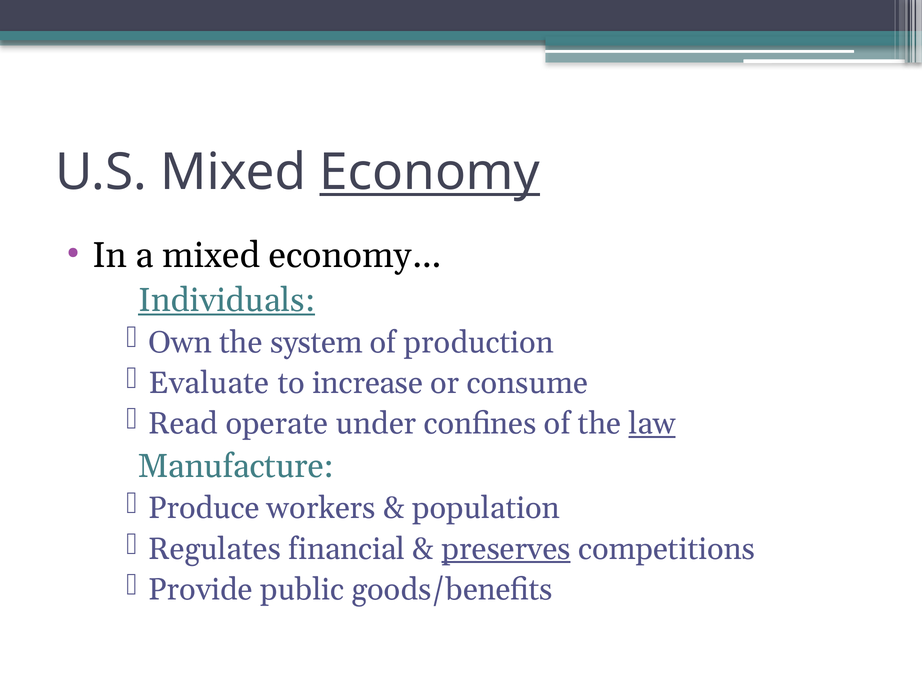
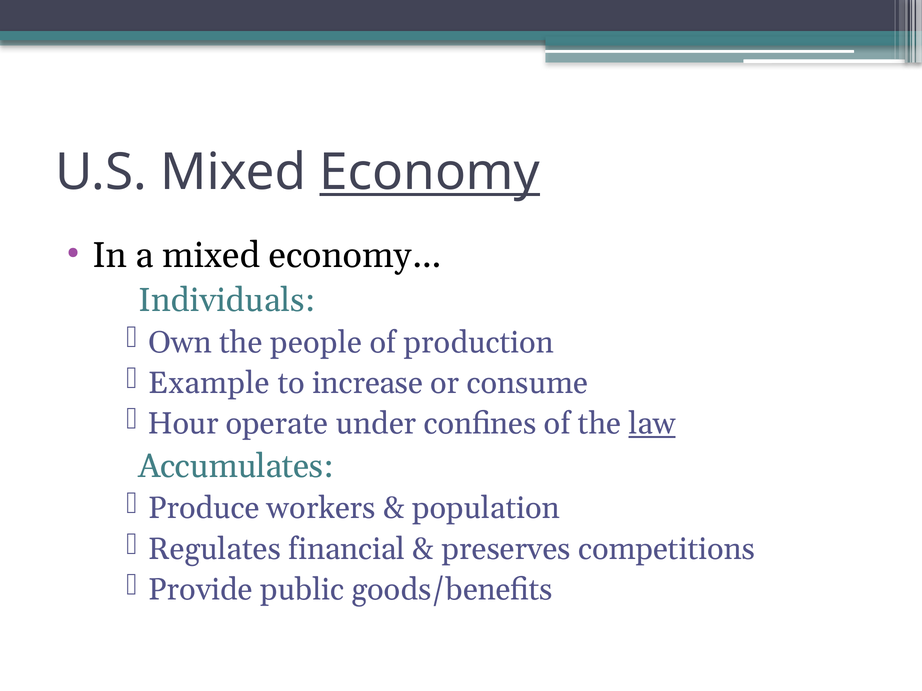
Individuals underline: present -> none (227, 301)
system: system -> people (316, 343)
Evaluate: Evaluate -> Example (209, 383)
Read: Read -> Hour (183, 424)
Manufacture: Manufacture -> Accumulates (236, 466)
preserves underline: present -> none (506, 549)
